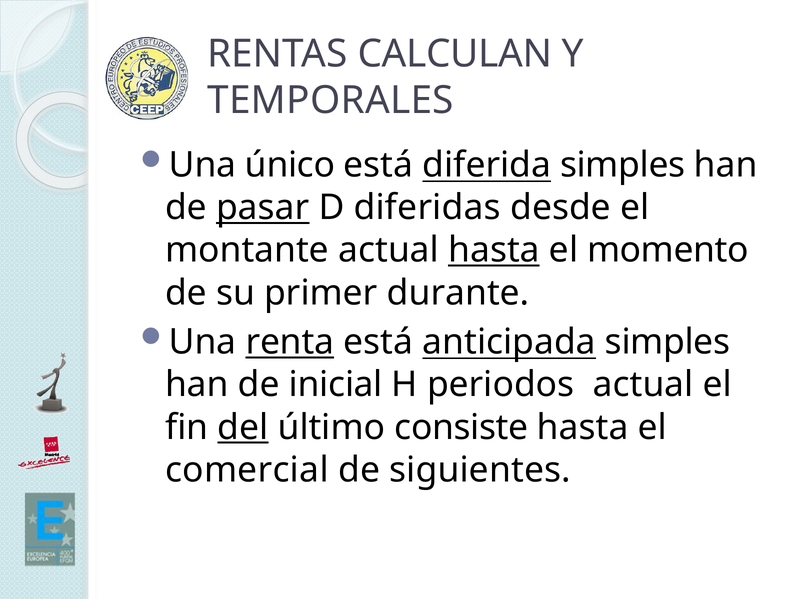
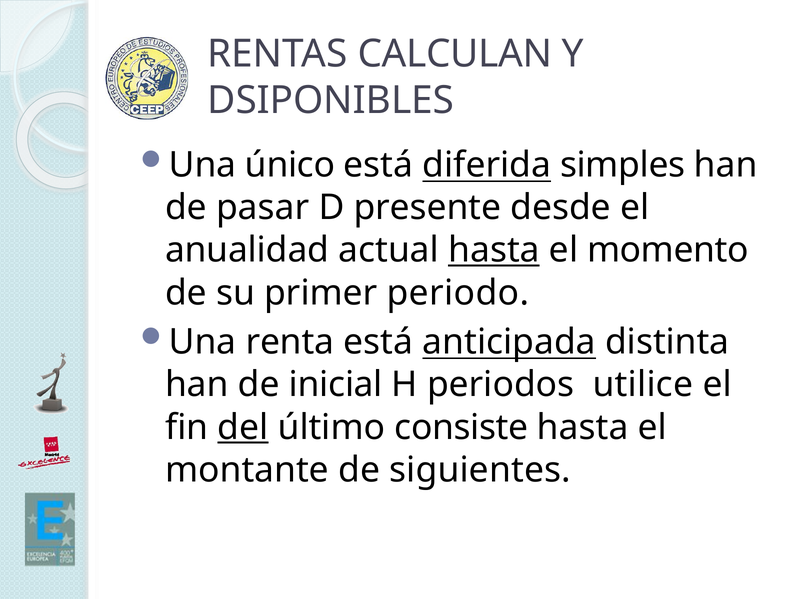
TEMPORALES: TEMPORALES -> DSIPONIBLES (331, 100)
pasar underline: present -> none (263, 207)
diferidas: diferidas -> presente (427, 207)
montante: montante -> anualidad (247, 250)
durante: durante -> periodo (458, 293)
renta underline: present -> none (290, 342)
anticipada simples: simples -> distinta (667, 342)
periodos actual: actual -> utilice (643, 384)
comercial: comercial -> montante (247, 470)
